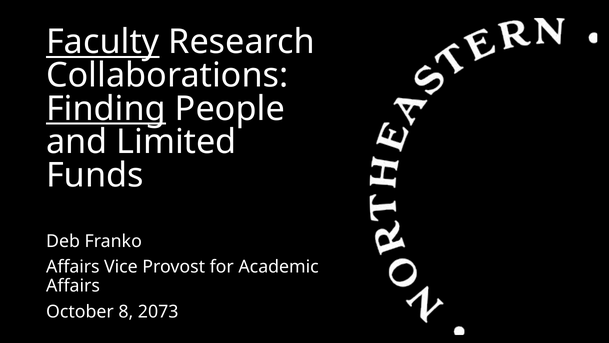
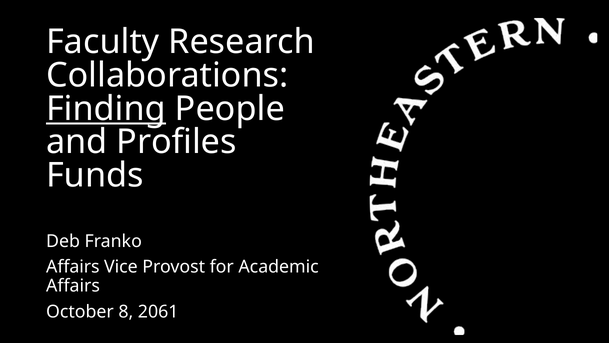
Faculty underline: present -> none (103, 42)
Limited: Limited -> Profiles (176, 142)
2073: 2073 -> 2061 (158, 311)
